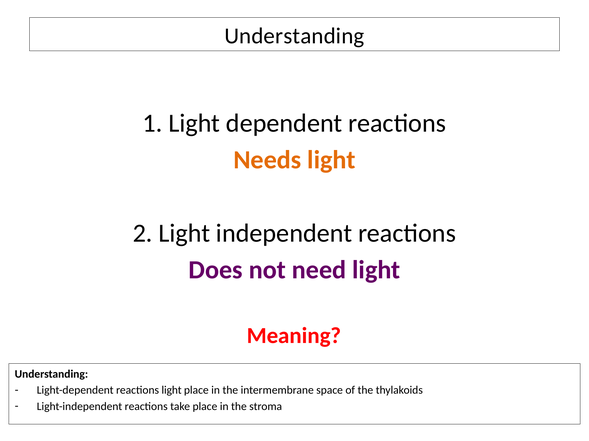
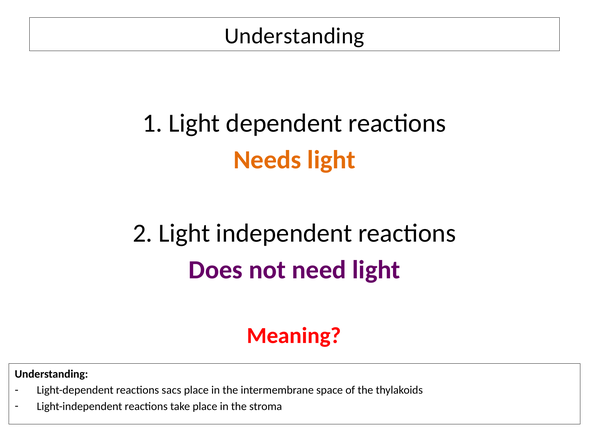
reactions light: light -> sacs (171, 391)
